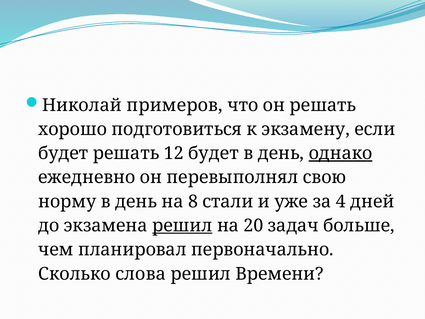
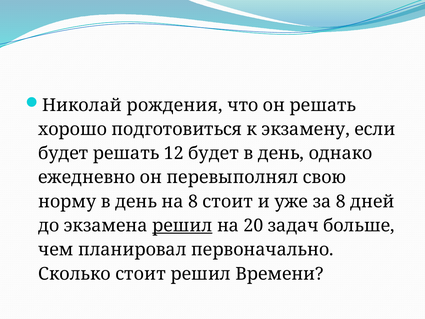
примеров: примеров -> рождения (175, 105)
однако underline: present -> none (341, 153)
8 стали: стали -> стоит (228, 201)
за 4: 4 -> 8 (341, 201)
Сколько слова: слова -> стоит (141, 274)
